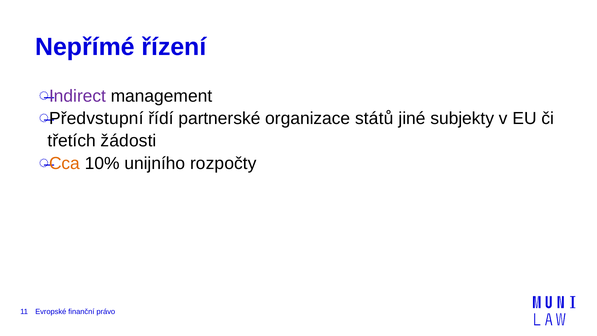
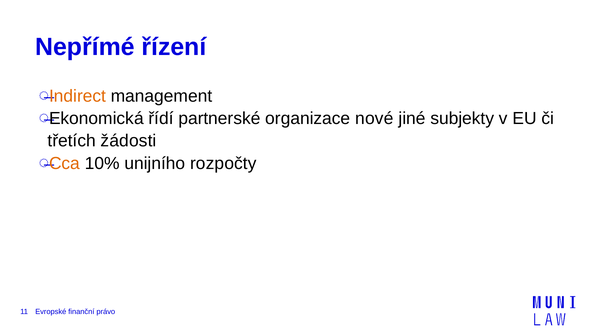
Indirect colour: purple -> orange (78, 96)
Předvstupní: Předvstupní -> Ekonomická (96, 118)
států: států -> nové (374, 118)
